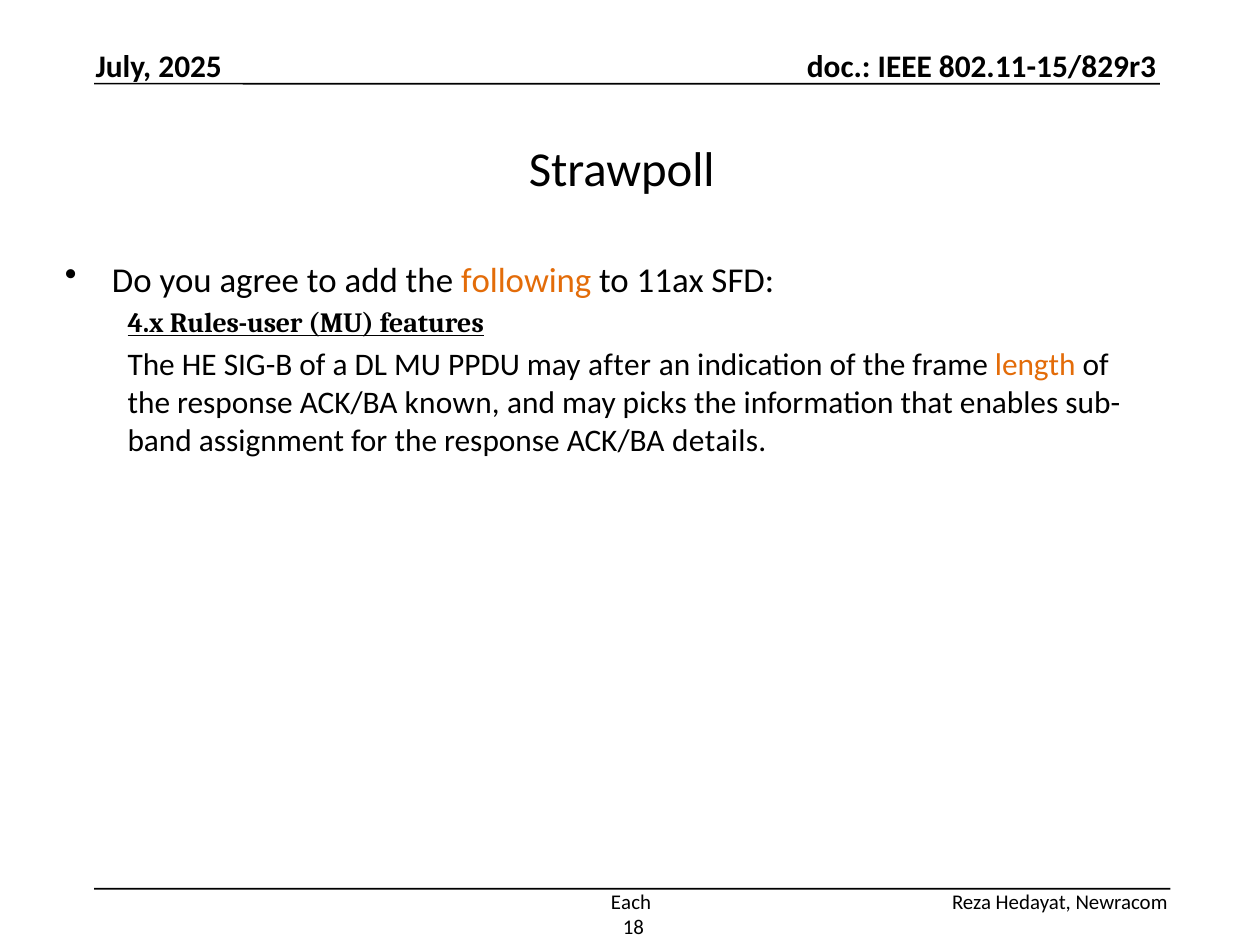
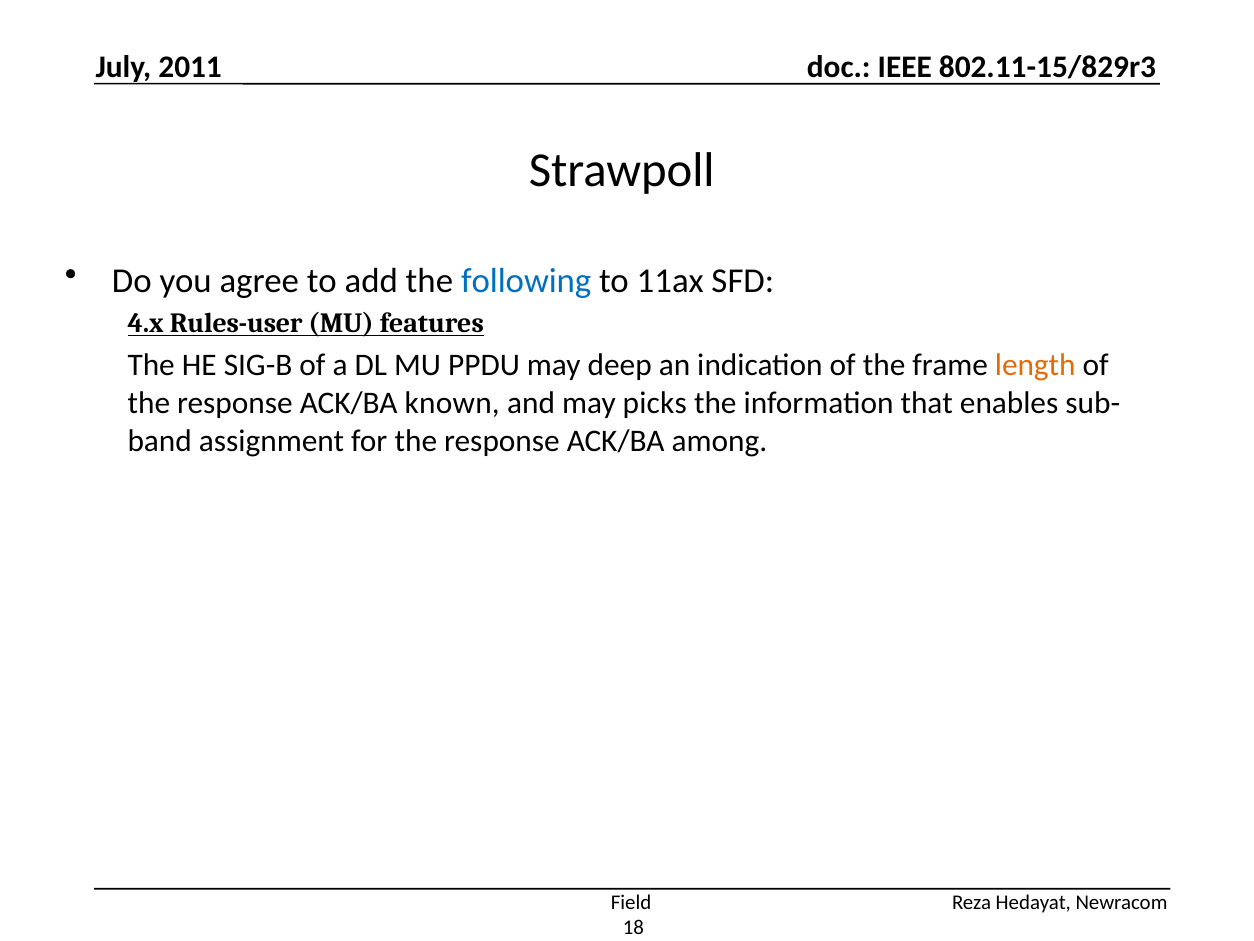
2025: 2025 -> 2011 (190, 67)
following colour: orange -> blue (526, 280)
after: after -> deep (620, 365)
details: details -> among (719, 440)
Each: Each -> Field (631, 902)
